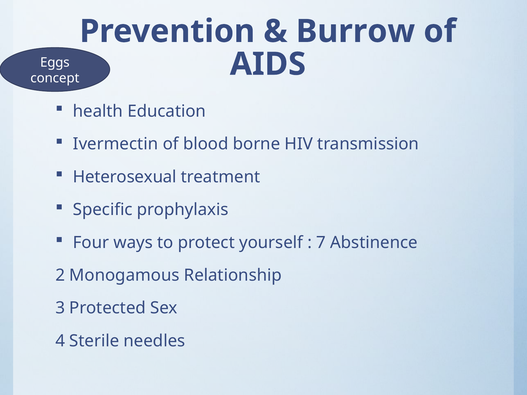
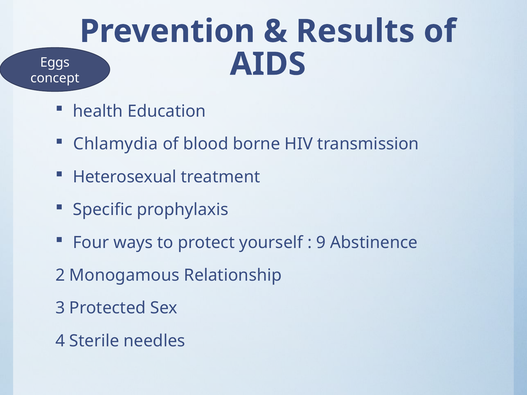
Burrow: Burrow -> Results (355, 31)
Ivermectin: Ivermectin -> Chlamydia (116, 144)
7: 7 -> 9 (321, 243)
